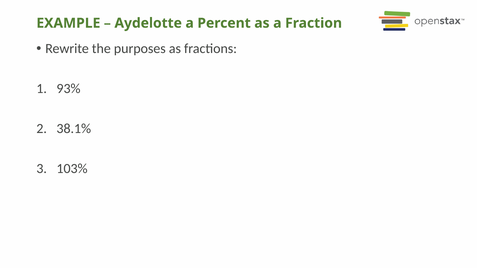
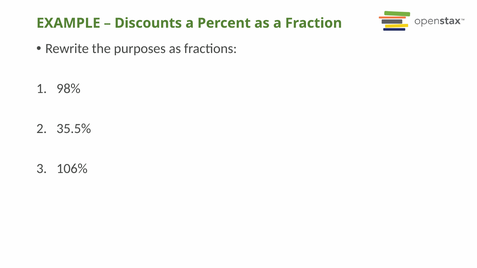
Aydelotte: Aydelotte -> Discounts (148, 23)
93%: 93% -> 98% (68, 89)
38.1%: 38.1% -> 35.5% (74, 129)
103%: 103% -> 106% (72, 169)
